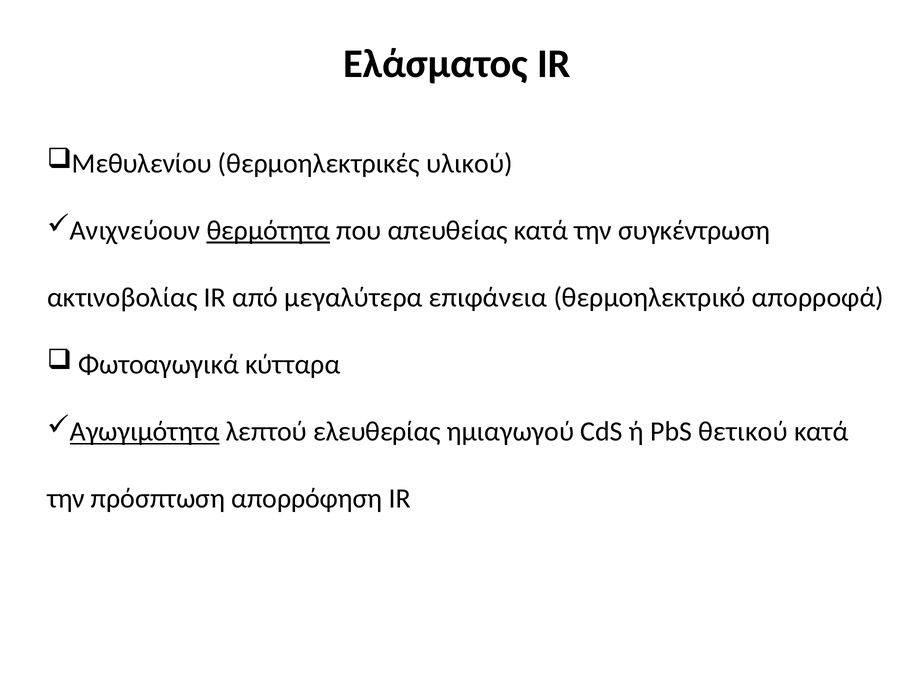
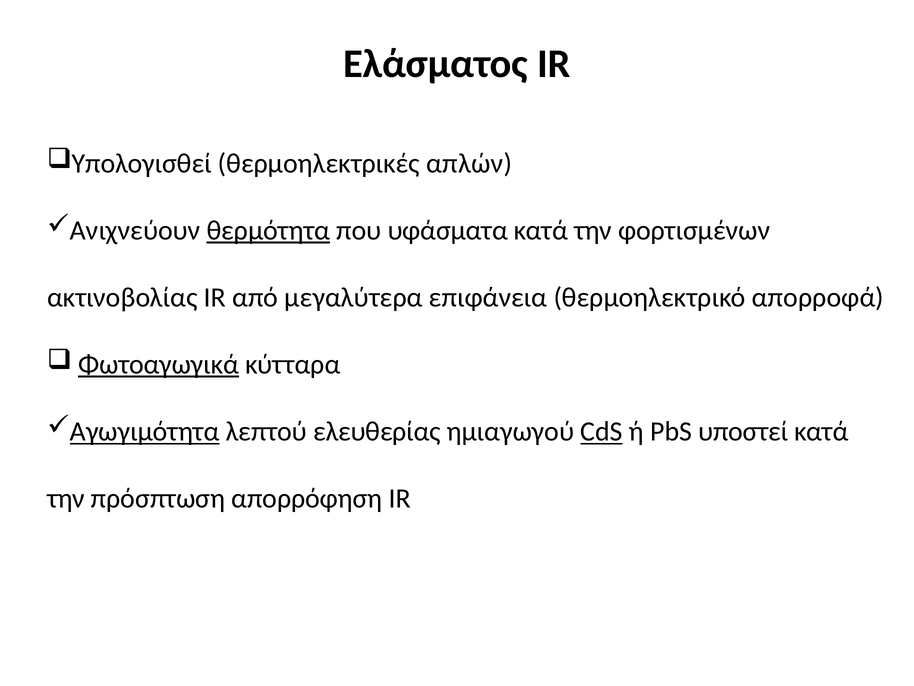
Μεθυλενίου: Μεθυλενίου -> Υπολογισθεί (142, 163)
υλικού: υλικού -> απλών (469, 163)
απευθείας: απευθείας -> υφάσματα (448, 230)
συγκέντρωση: συγκέντρωση -> φορτισμένων (694, 230)
Φωτοαγωγικά underline: none -> present (159, 364)
CdS underline: none -> present (602, 431)
θετικού: θετικού -> υποστεί (743, 431)
